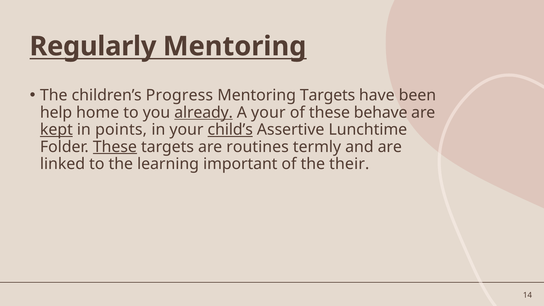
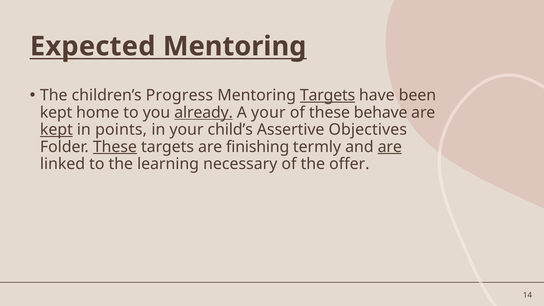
Regularly: Regularly -> Expected (93, 46)
Targets underline: none -> present (328, 95)
help: help -> kept (56, 113)
child’s underline: present -> none (230, 130)
Lunchtime: Lunchtime -> Objectives (368, 130)
routines: routines -> finishing (258, 147)
are underline: none -> present (390, 147)
important: important -> necessary (240, 164)
their: their -> offer (349, 164)
